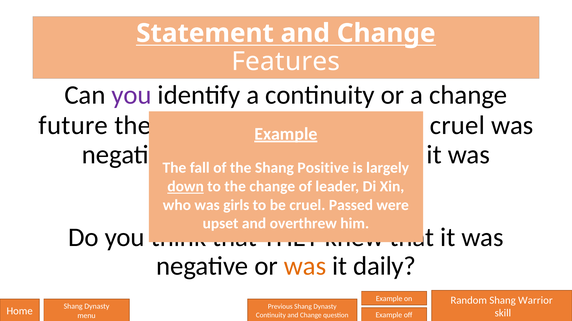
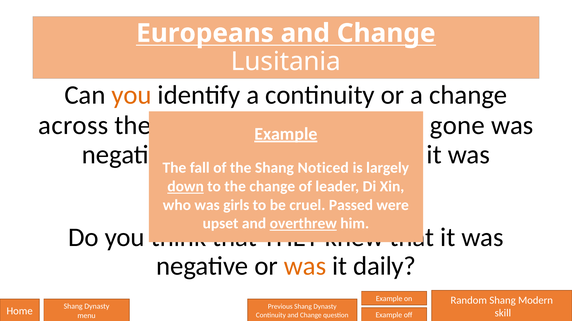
Statement: Statement -> Europeans (205, 33)
Features: Features -> Lusitania (286, 62)
you colour: purple -> orange (132, 95)
future: future -> across (73, 126)
cruel: cruel -> gone (457, 126)
Positive: Positive -> Noticed (323, 168)
overthrew underline: none -> present (303, 224)
Warrior: Warrior -> Modern (536, 301)
